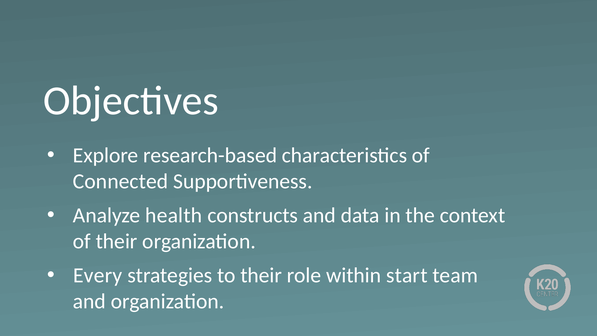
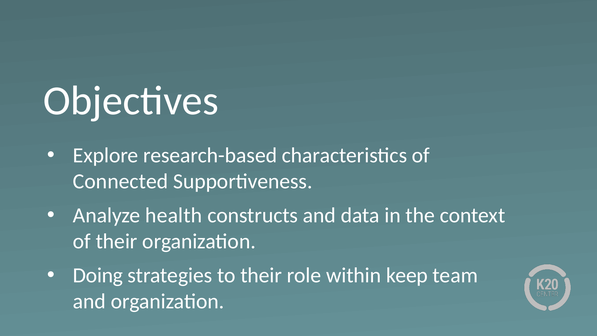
Every: Every -> Doing (98, 275)
start: start -> keep (407, 275)
